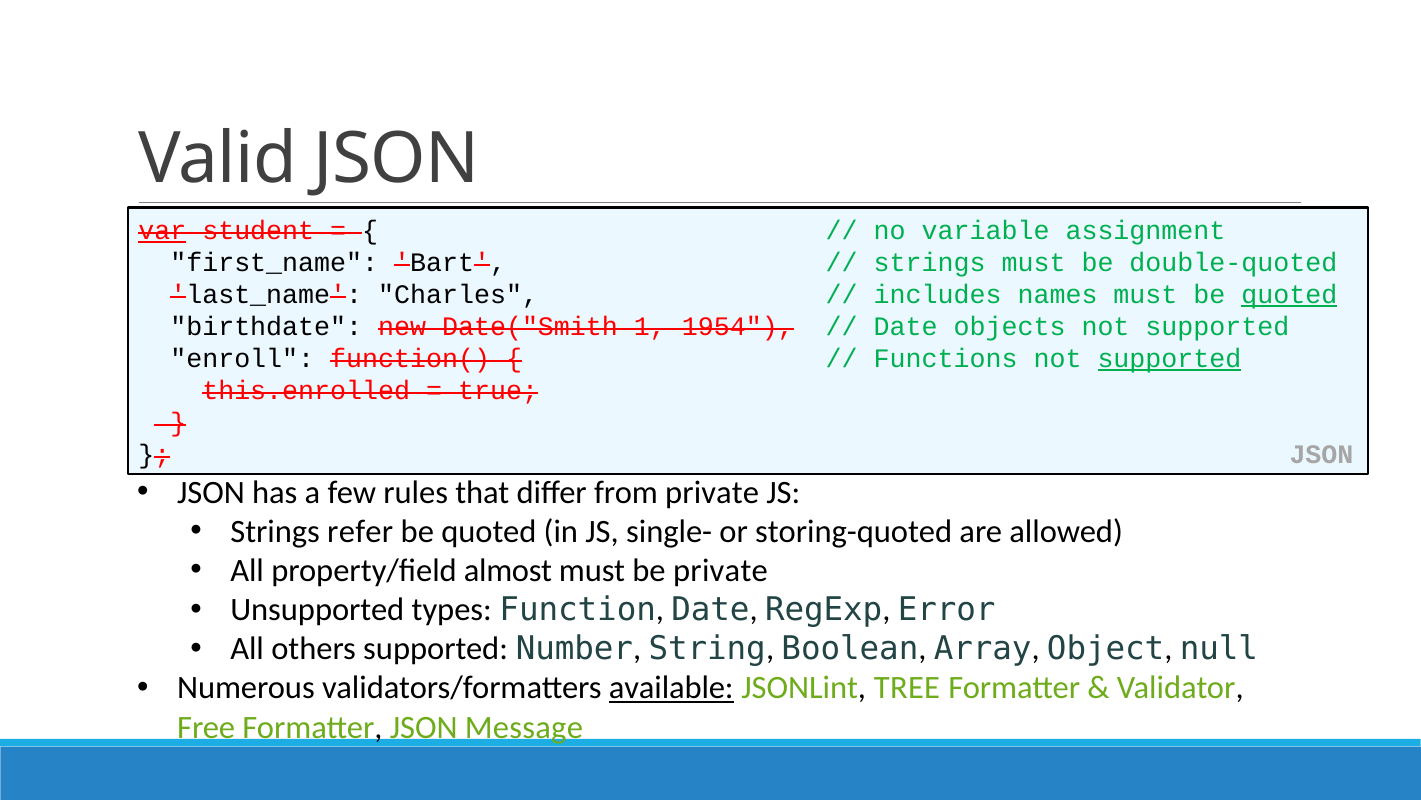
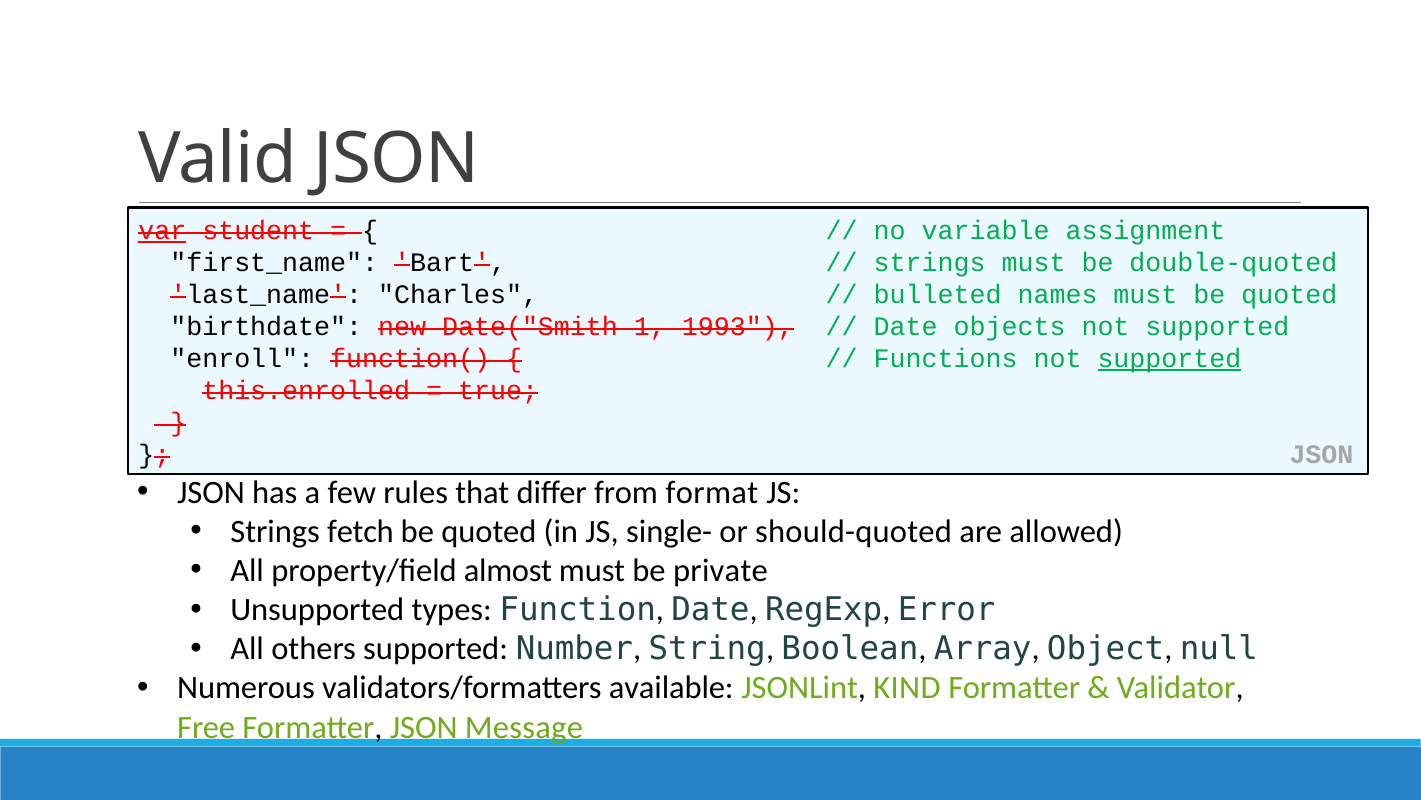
includes: includes -> bulleted (938, 294)
quoted underline: present -> none (1289, 294)
1954: 1954 -> 1993 (738, 326)
from private: private -> format (712, 492)
refer: refer -> fetch (361, 531)
storing-quoted: storing-quoted -> should-quoted (854, 531)
available underline: present -> none (671, 688)
TREE: TREE -> KIND (907, 688)
